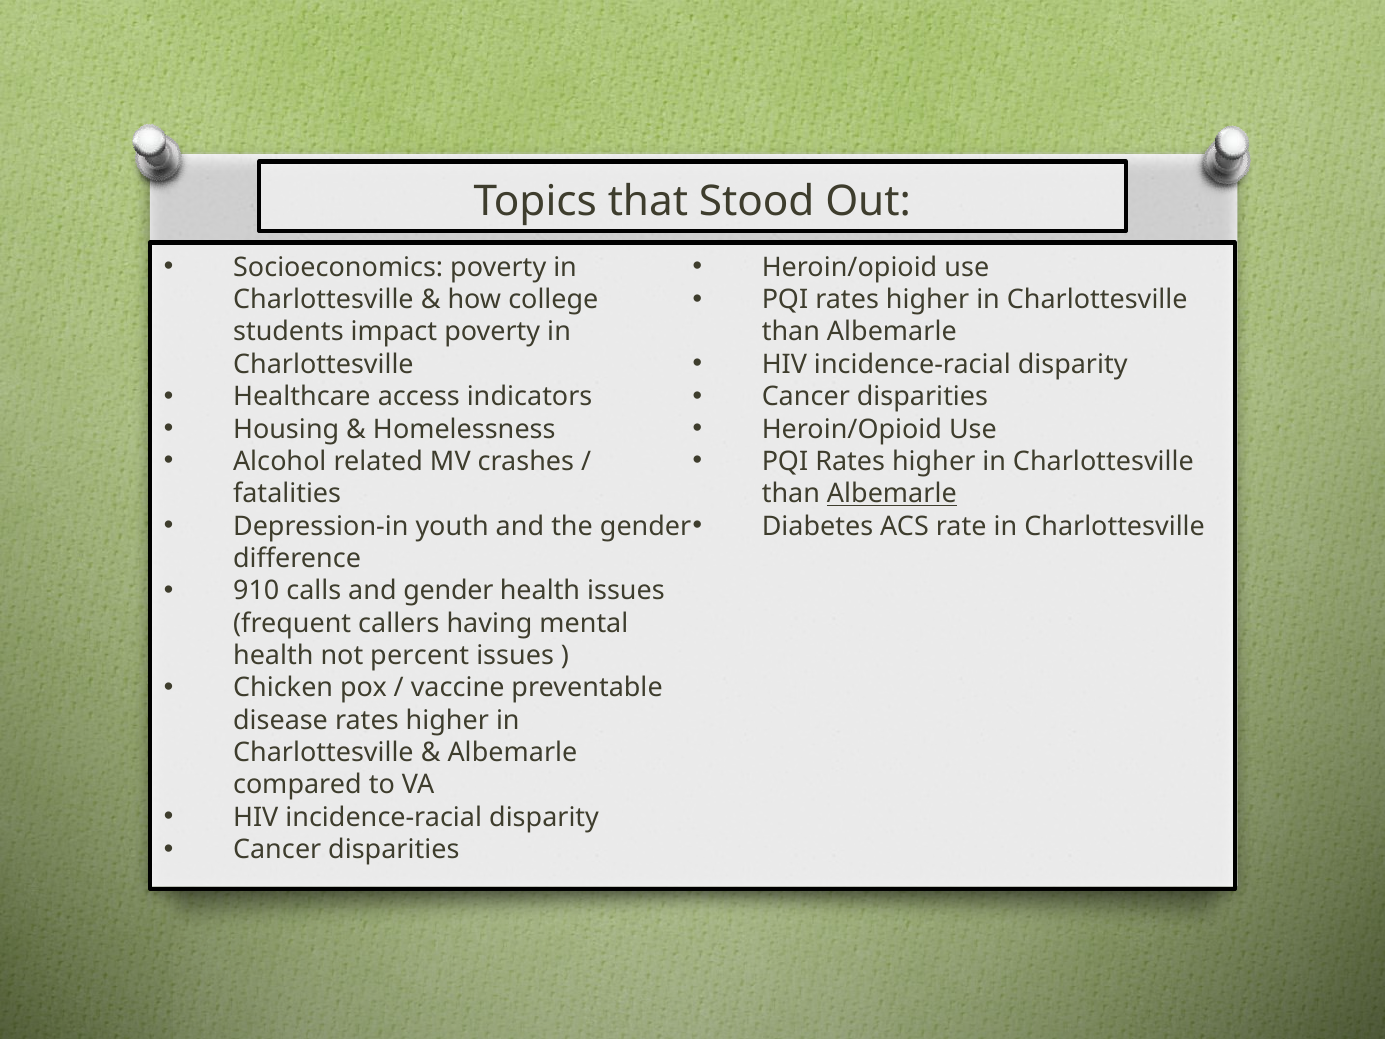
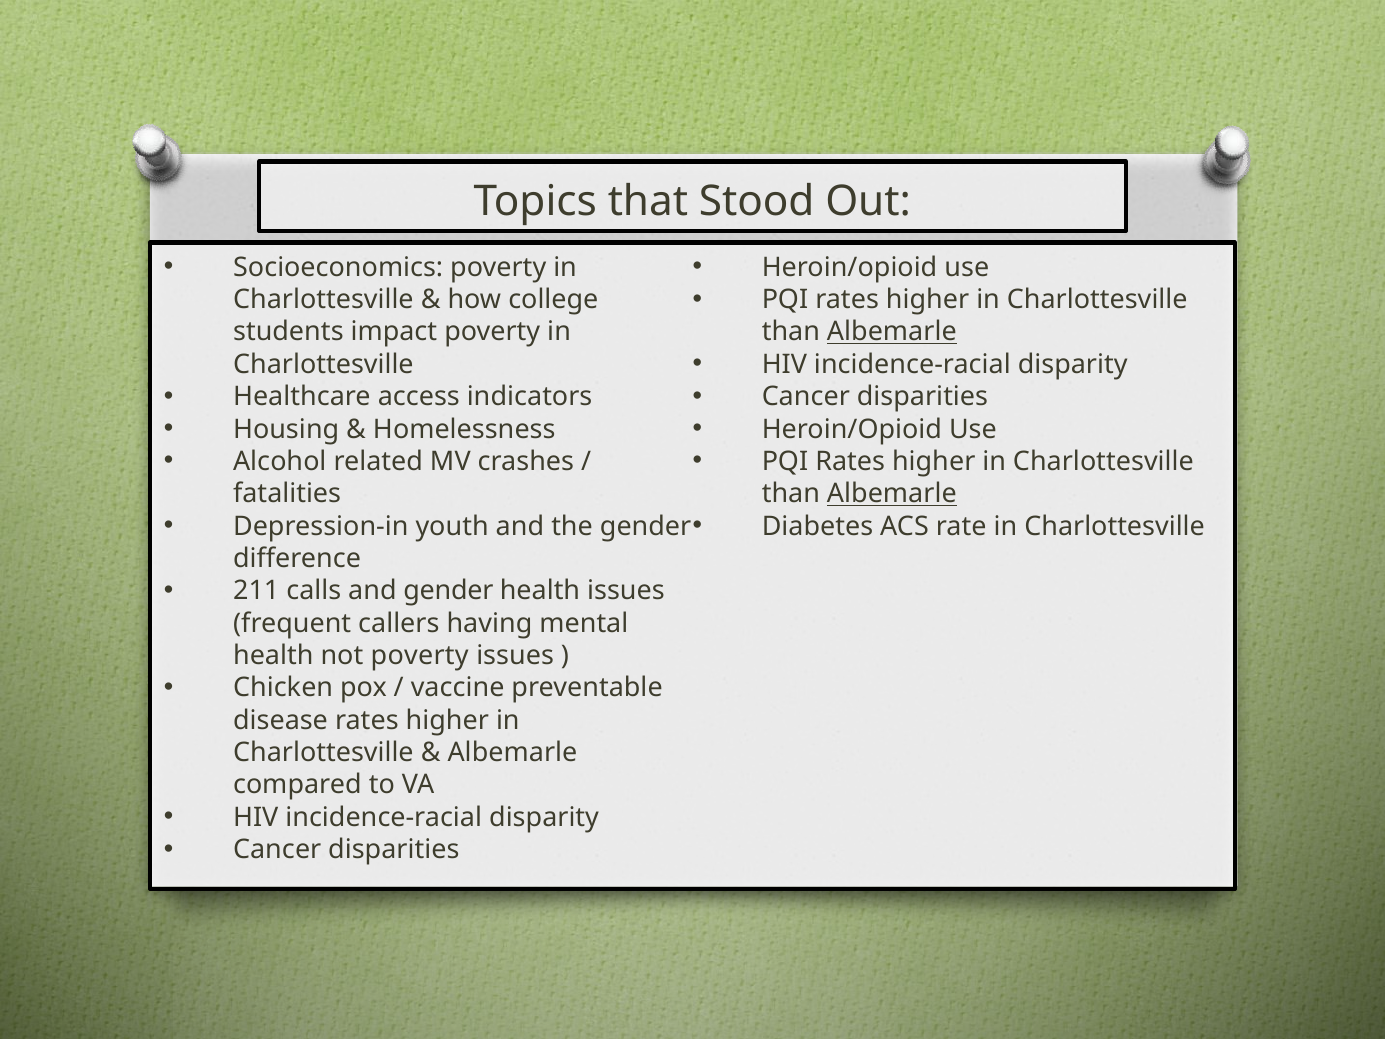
Albemarle underline: none -> present (892, 332)
910: 910 -> 211 (256, 591)
not percent: percent -> poverty (420, 655)
